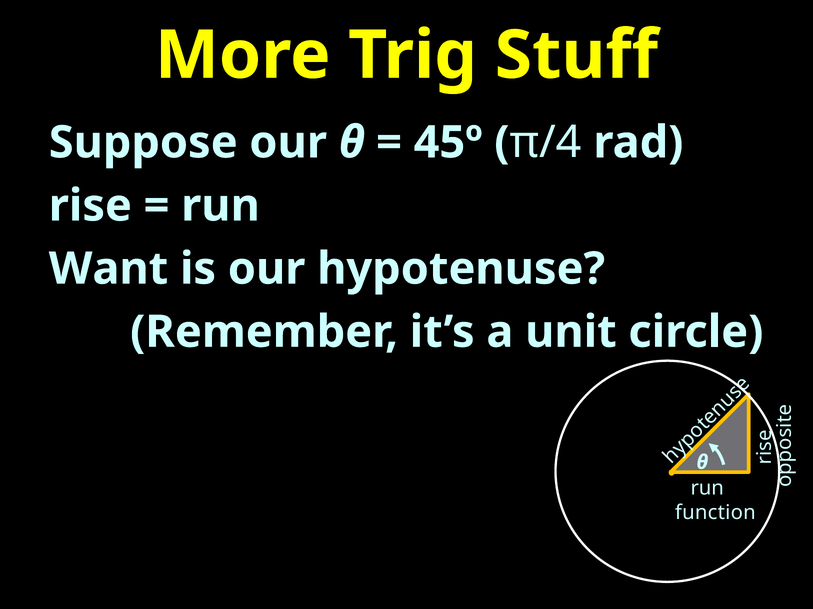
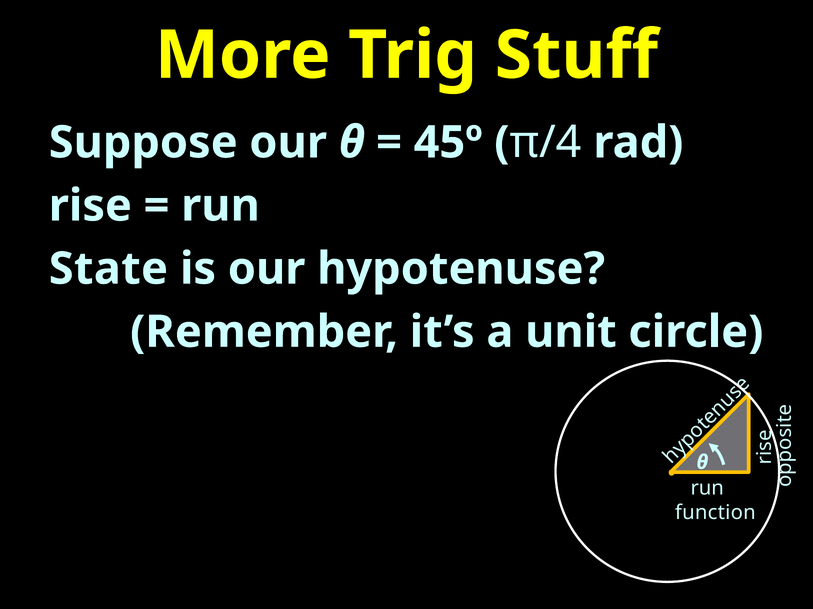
Want: Want -> State (108, 269)
